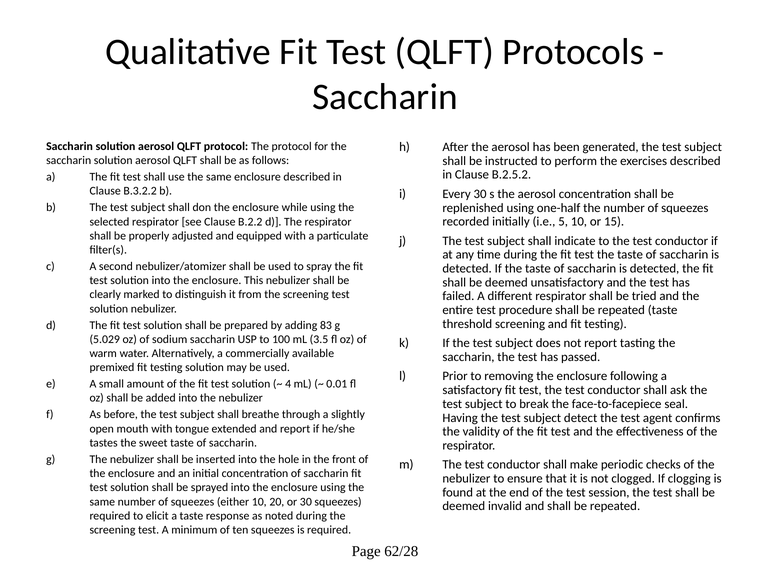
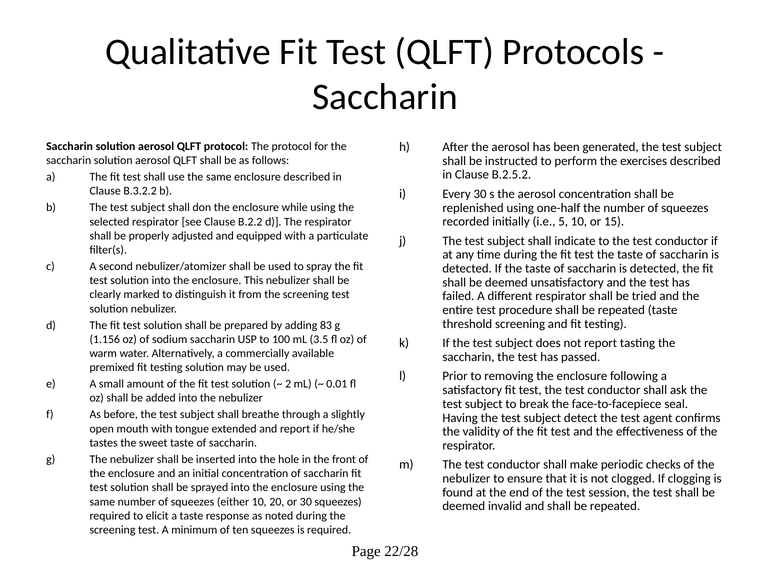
5.029: 5.029 -> 1.156 (105, 340)
4: 4 -> 2 (288, 384)
62/28: 62/28 -> 22/28 (401, 552)
